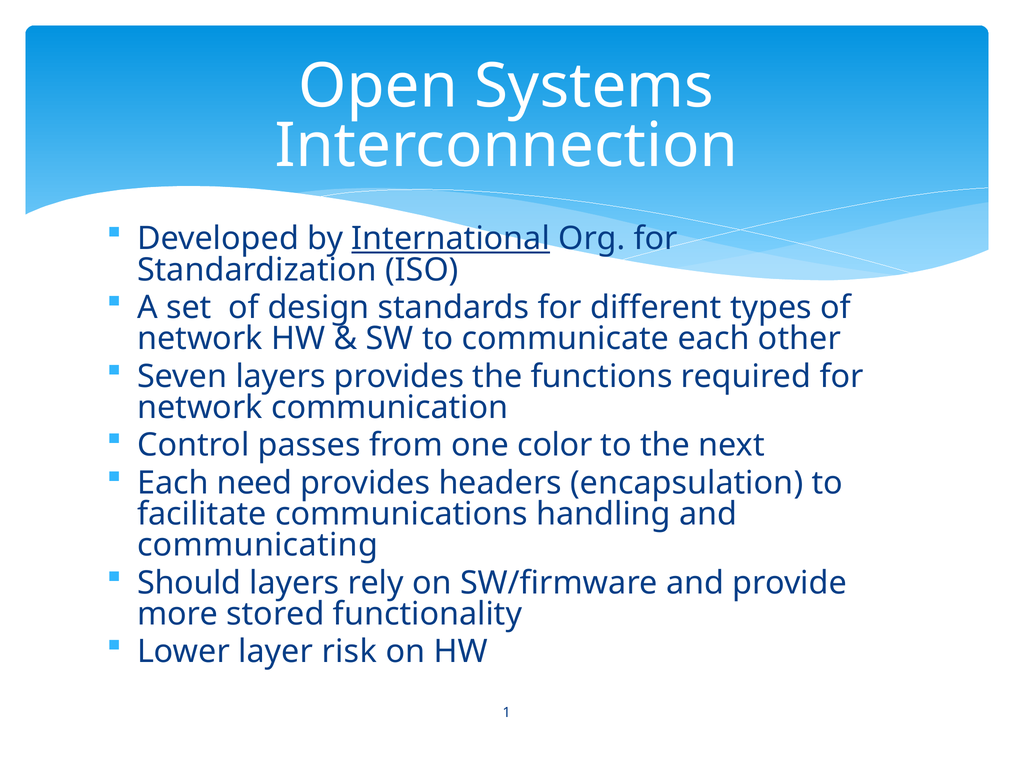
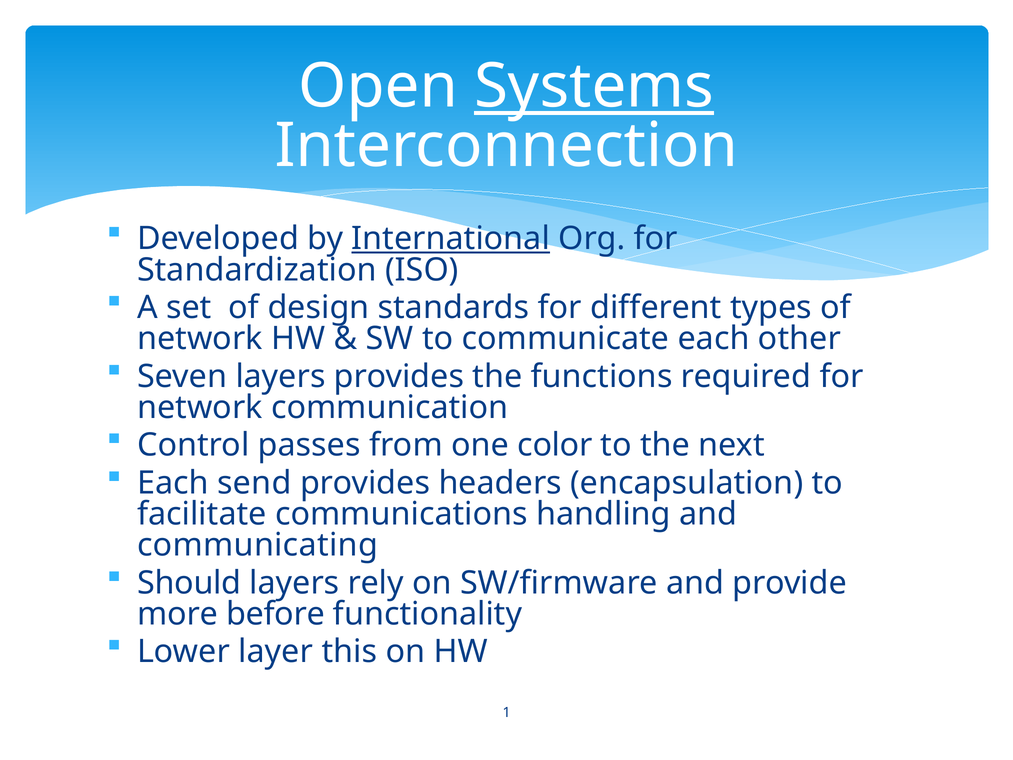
Systems underline: none -> present (594, 86)
need: need -> send (254, 483)
stored: stored -> before (276, 614)
risk: risk -> this (349, 651)
